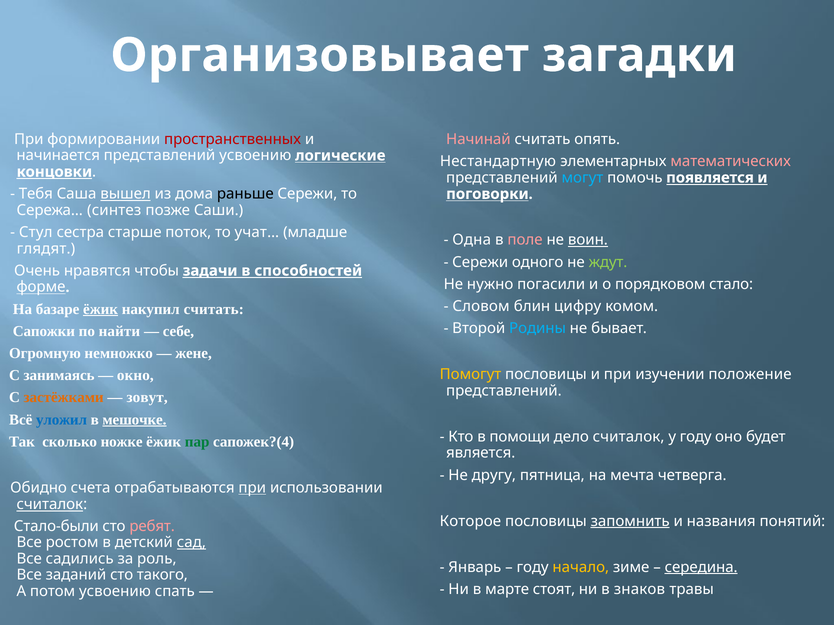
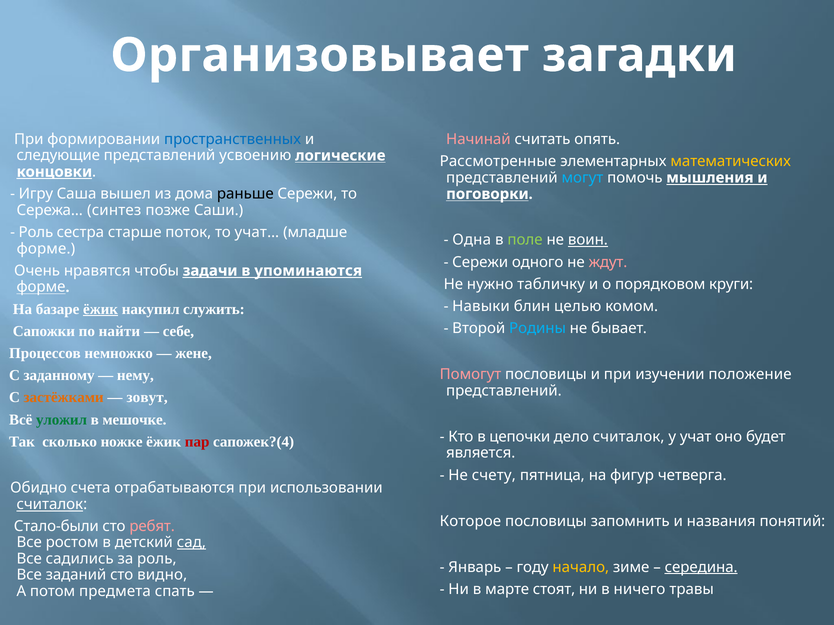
пространственных colour: red -> blue (233, 139)
начинается: начинается -> следующие (58, 156)
Нестандартную: Нестандартную -> Рассмотренные (498, 161)
математических colour: pink -> yellow (731, 161)
появляется: появляется -> мышления (710, 178)
Тебя: Тебя -> Игру (36, 194)
вышел underline: present -> none (126, 194)
Стул: Стул -> Роль (36, 232)
поле colour: pink -> light green (525, 240)
глядят: глядят -> форме (46, 249)
ждут colour: light green -> pink (608, 262)
способностей: способностей -> упоминаются (308, 271)
погасили: погасили -> табличку (551, 284)
стало: стало -> круги (731, 284)
накупил считать: считать -> служить (214, 309)
Словом: Словом -> Навыки (481, 307)
цифру: цифру -> целью (578, 307)
Огромную: Огромную -> Процессов (45, 354)
занимаясь: занимаясь -> заданному (59, 376)
окно: окно -> нему (135, 376)
Помогут colour: yellow -> pink (471, 375)
уложил colour: blue -> green (62, 420)
мешочке underline: present -> none (134, 420)
помощи: помощи -> цепочки (520, 437)
у году: году -> учат (696, 437)
пар colour: green -> red (197, 442)
другу: другу -> счету (494, 475)
мечта: мечта -> фигур (632, 475)
при underline: present -> none (252, 488)
запомнить underline: present -> none (630, 522)
такого: такого -> видно (162, 575)
знаков: знаков -> ничего (639, 590)
потом усвоению: усвоению -> предмета (115, 592)
